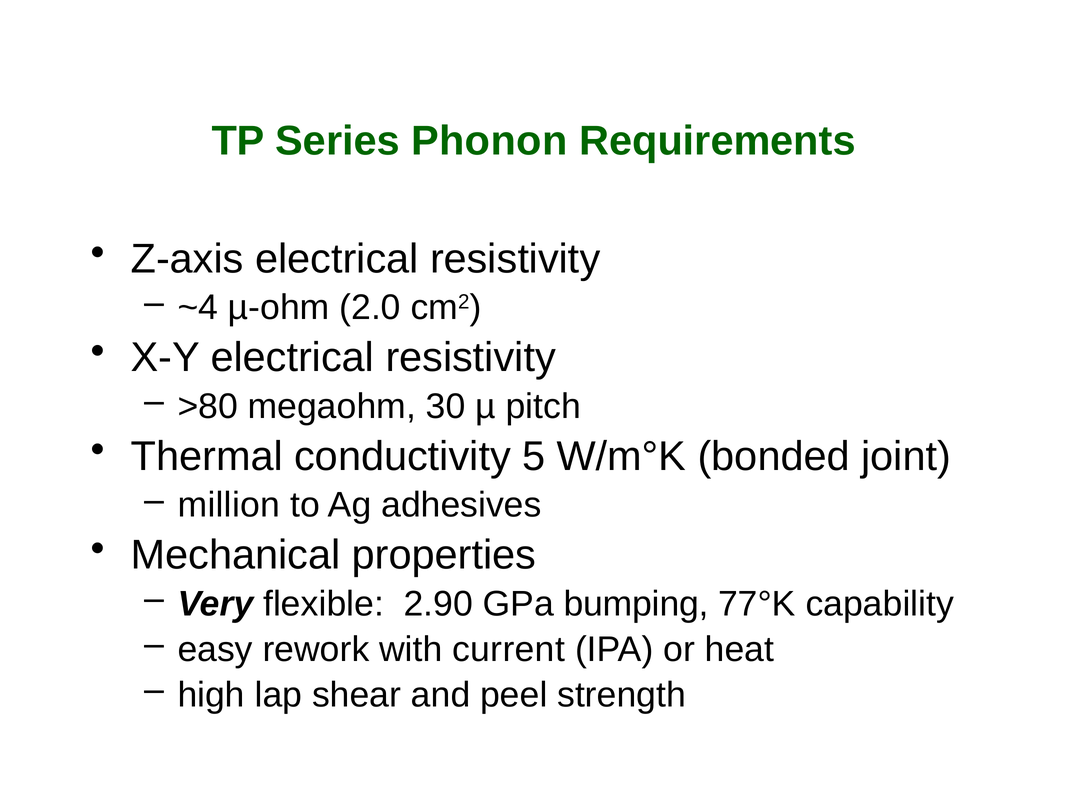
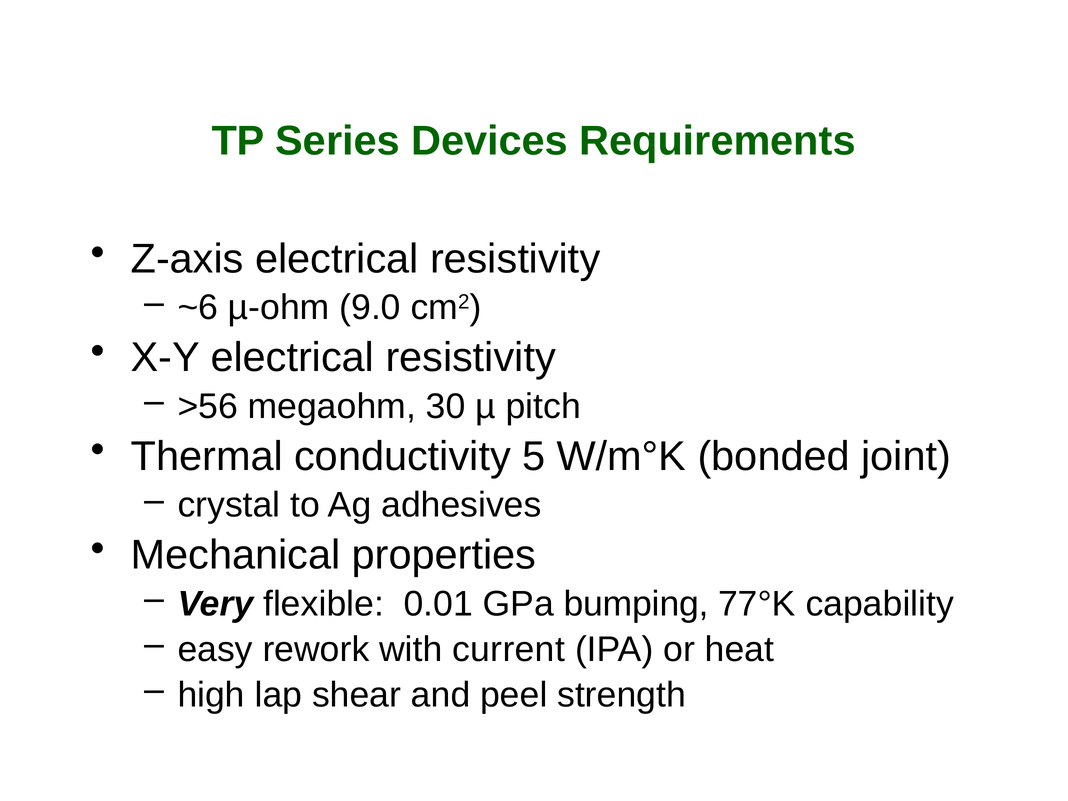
Phonon: Phonon -> Devices (490, 141)
~4: ~4 -> ~6 (198, 308)
2.0: 2.0 -> 9.0 (370, 308)
>80: >80 -> >56 (208, 406)
million: million -> crystal (229, 505)
2.90: 2.90 -> 0.01 (438, 604)
